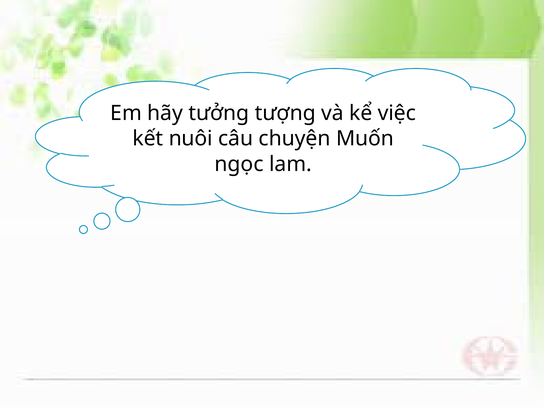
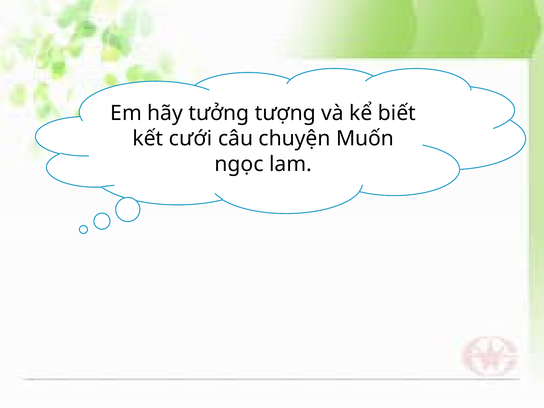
việc: việc -> biết (397, 113)
nuôi: nuôi -> cưới (191, 139)
